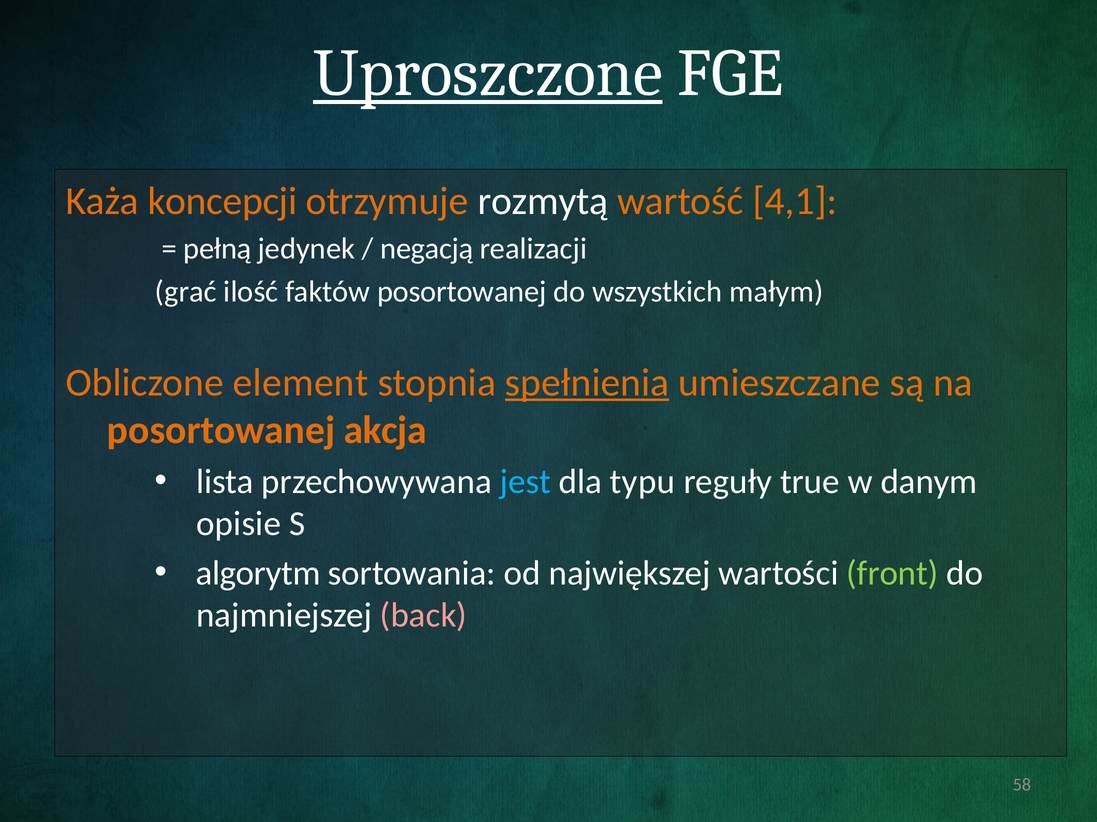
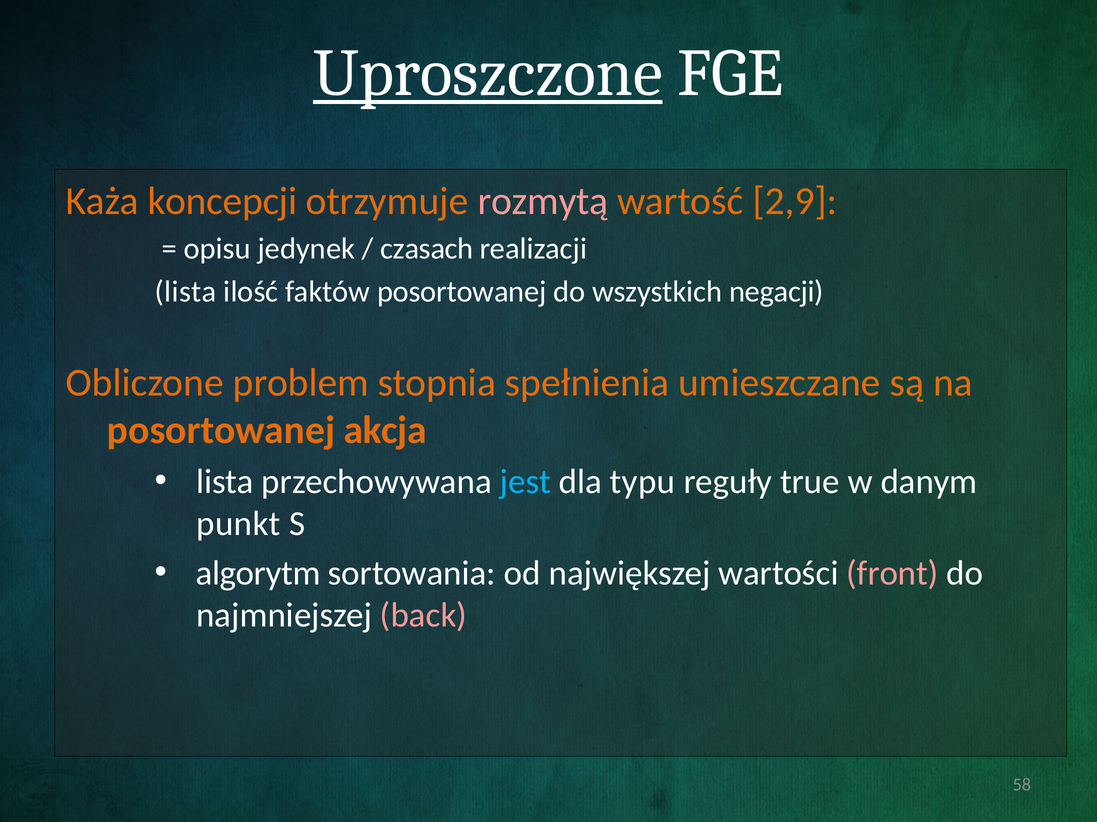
rozmytą colour: white -> pink (543, 202)
4,1: 4,1 -> 2,9 (795, 202)
pełną: pełną -> opisu (217, 249)
negacją: negacją -> czasach (427, 249)
grać: grać -> lista (186, 292)
małym: małym -> negacji (776, 292)
element: element -> problem (301, 383)
spełnienia underline: present -> none (587, 383)
opisie: opisie -> punkt (238, 524)
front colour: light green -> pink (892, 574)
